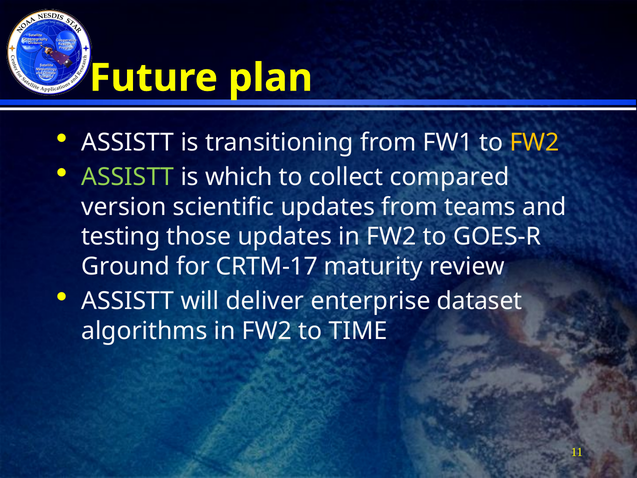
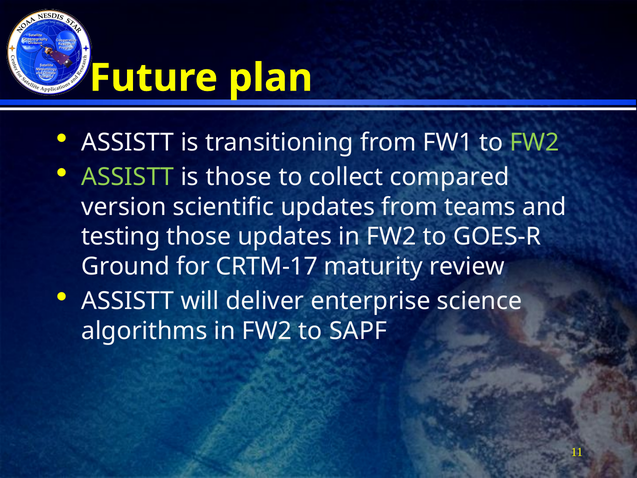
FW2 colour: yellow -> light green (535, 142)
is which: which -> those (239, 177)
dataset: dataset -> science (480, 301)
TIME: TIME -> SAPF (358, 331)
